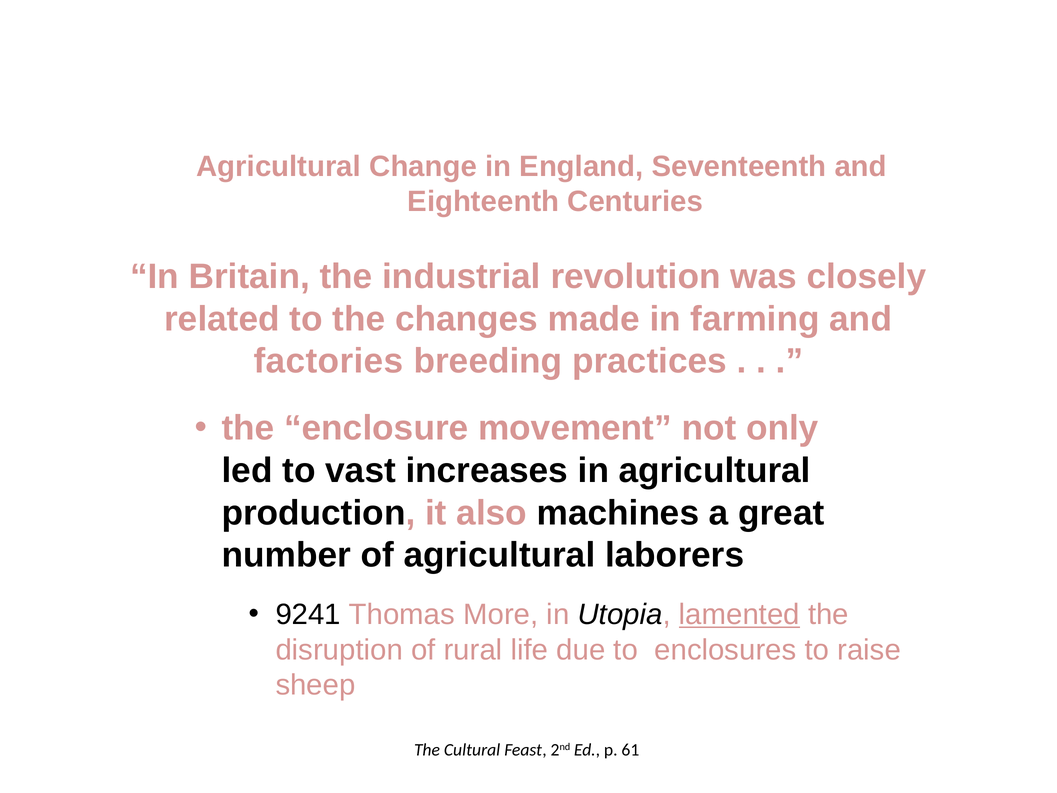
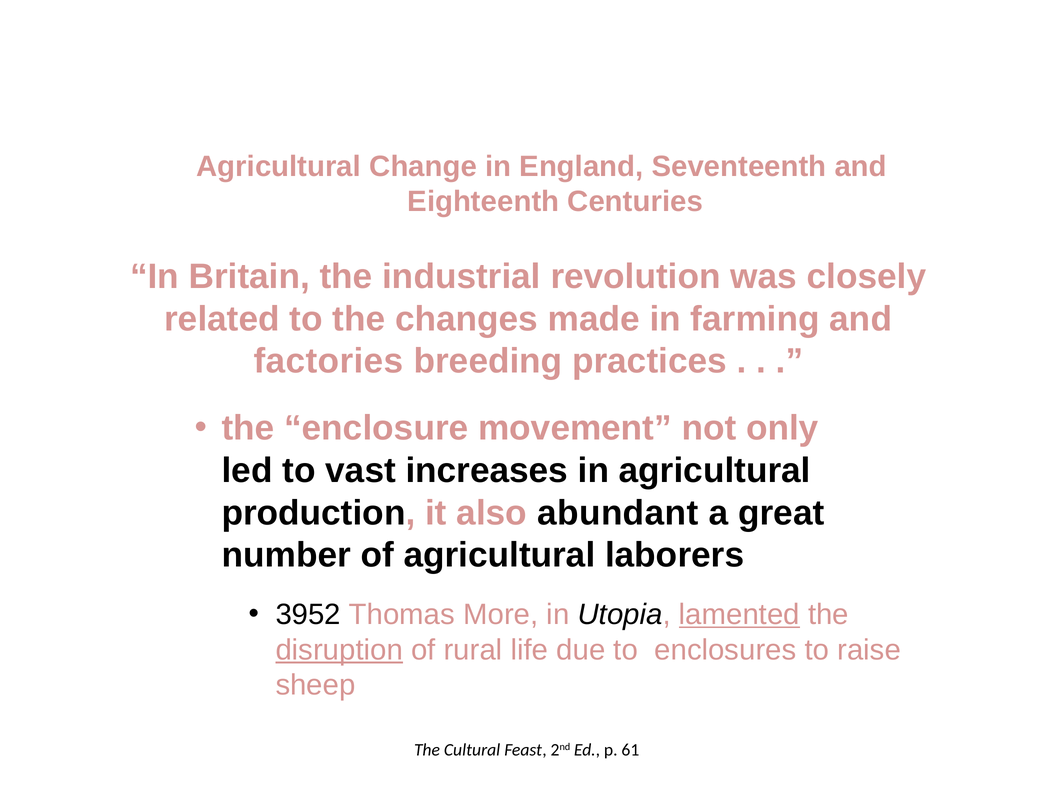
machines: machines -> abundant (618, 513)
9241: 9241 -> 3952 (308, 615)
disruption underline: none -> present (339, 650)
